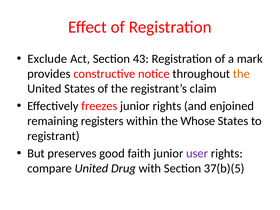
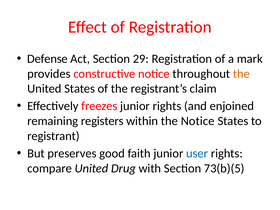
Exclude: Exclude -> Defense (47, 59)
43: 43 -> 29 (141, 59)
the Whose: Whose -> Notice (198, 121)
user colour: purple -> blue (197, 153)
37(b)(5: 37(b)(5 -> 73(b)(5 (224, 168)
